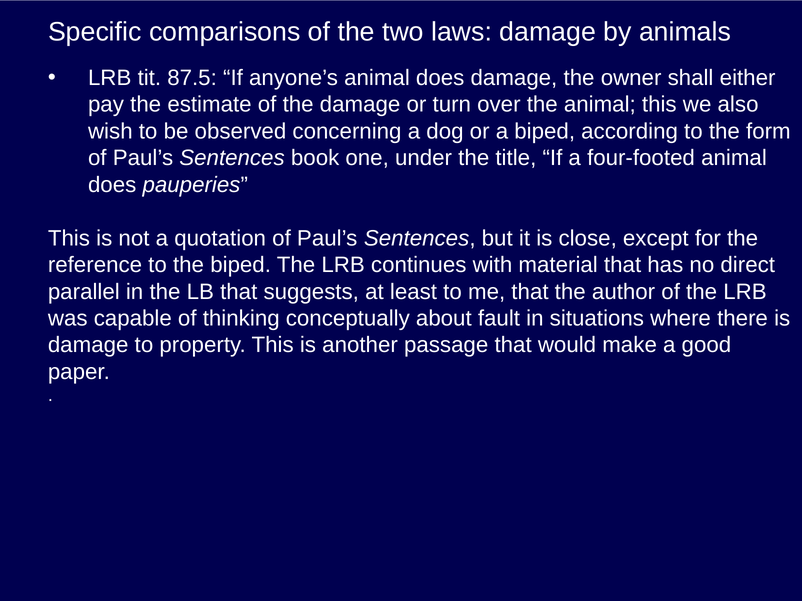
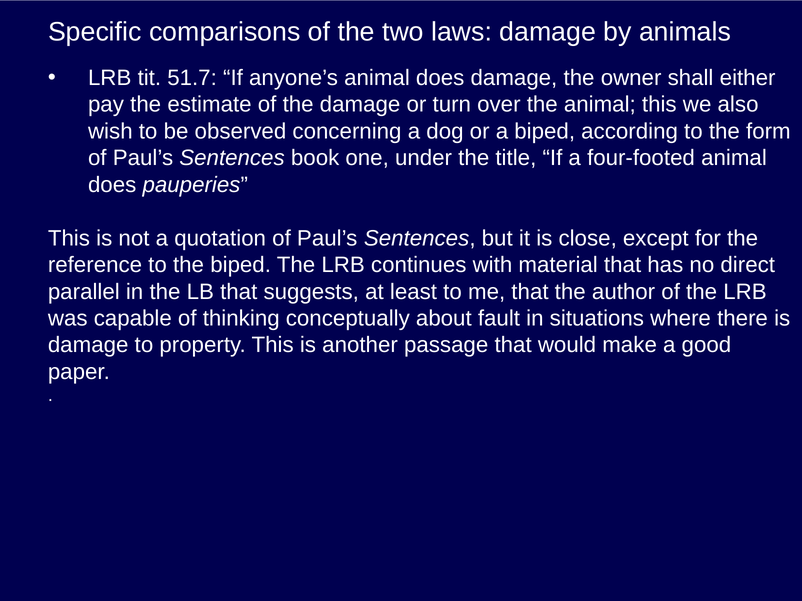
87.5: 87.5 -> 51.7 (192, 78)
